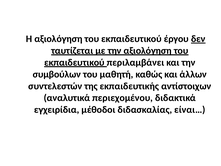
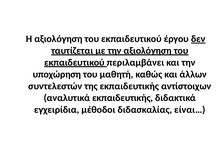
συμβούλων: συμβούλων -> υποχώρηση (57, 74)
αναλυτικά περιεχομένου: περιεχομένου -> εκπαιδευτικής (123, 98)
